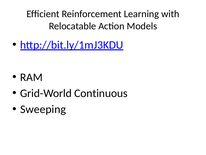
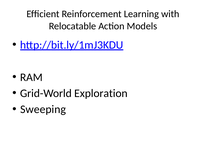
Continuous: Continuous -> Exploration (101, 93)
